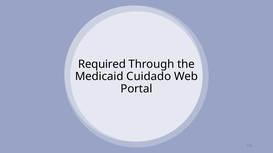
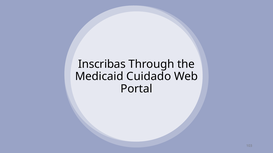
Required: Required -> Inscribas (102, 64)
